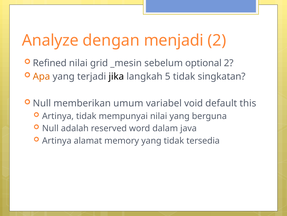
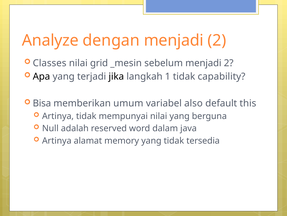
Refined: Refined -> Classes (50, 63)
sebelum optional: optional -> menjadi (203, 63)
Apa colour: orange -> black (41, 76)
5: 5 -> 1 (168, 76)
singkatan: singkatan -> capability (222, 76)
Null: Null -> Bisa (42, 103)
void: void -> also (193, 103)
